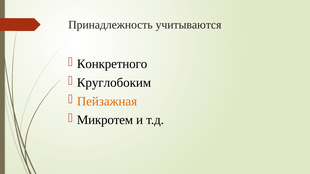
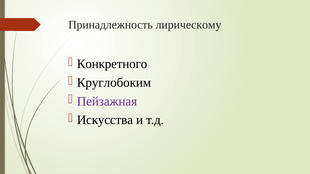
учитываются: учитываются -> лирическому (188, 25)
Пейзажная colour: orange -> purple (107, 101)
Микротем: Микротем -> Искусства (105, 120)
